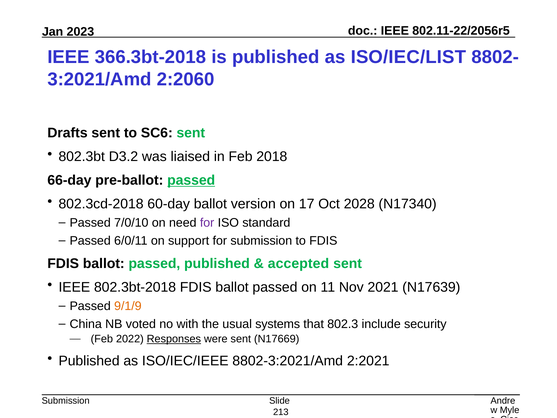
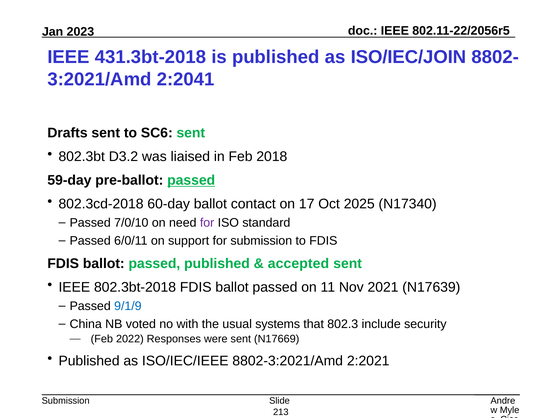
366.3bt-2018: 366.3bt-2018 -> 431.3bt-2018 (150, 57)
ISO/IEC/LIST: ISO/IEC/LIST -> ISO/IEC/JOIN (409, 57)
2:2060: 2:2060 -> 2:2041 (186, 79)
66-day: 66-day -> 59-day (69, 180)
version: version -> contact (253, 204)
2028: 2028 -> 2025 (359, 204)
9/1/9 colour: orange -> blue (128, 306)
Responses underline: present -> none (174, 339)
